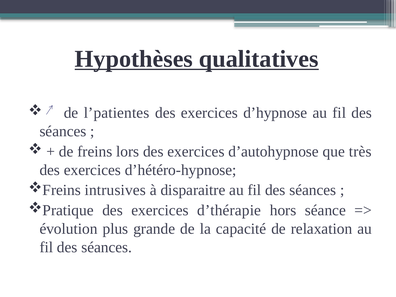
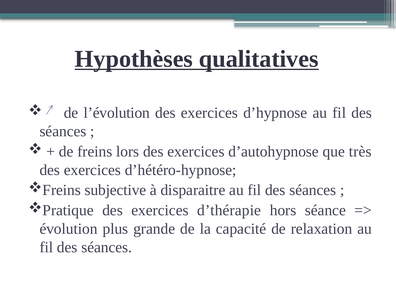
l’patientes: l’patientes -> l’évolution (117, 113)
intrusives: intrusives -> subjective (115, 190)
